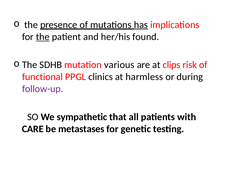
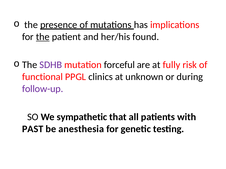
has underline: present -> none (141, 25)
SDHB colour: black -> purple (51, 65)
various: various -> forceful (119, 65)
clips: clips -> fully (172, 65)
harmless: harmless -> unknown (144, 77)
CARE: CARE -> PAST (33, 129)
metastases: metastases -> anesthesia (81, 129)
